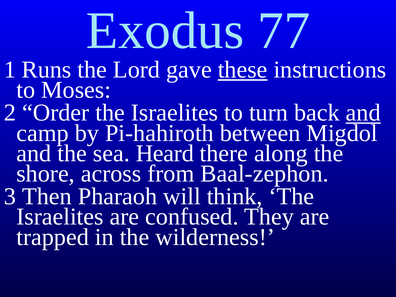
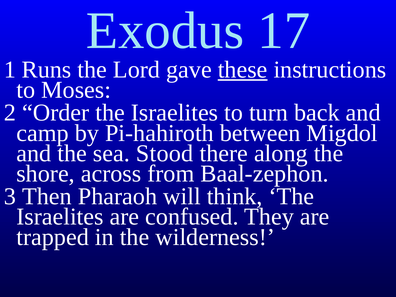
77: 77 -> 17 (284, 31)
and underline: present -> none (363, 113)
Heard: Heard -> Stood (165, 153)
